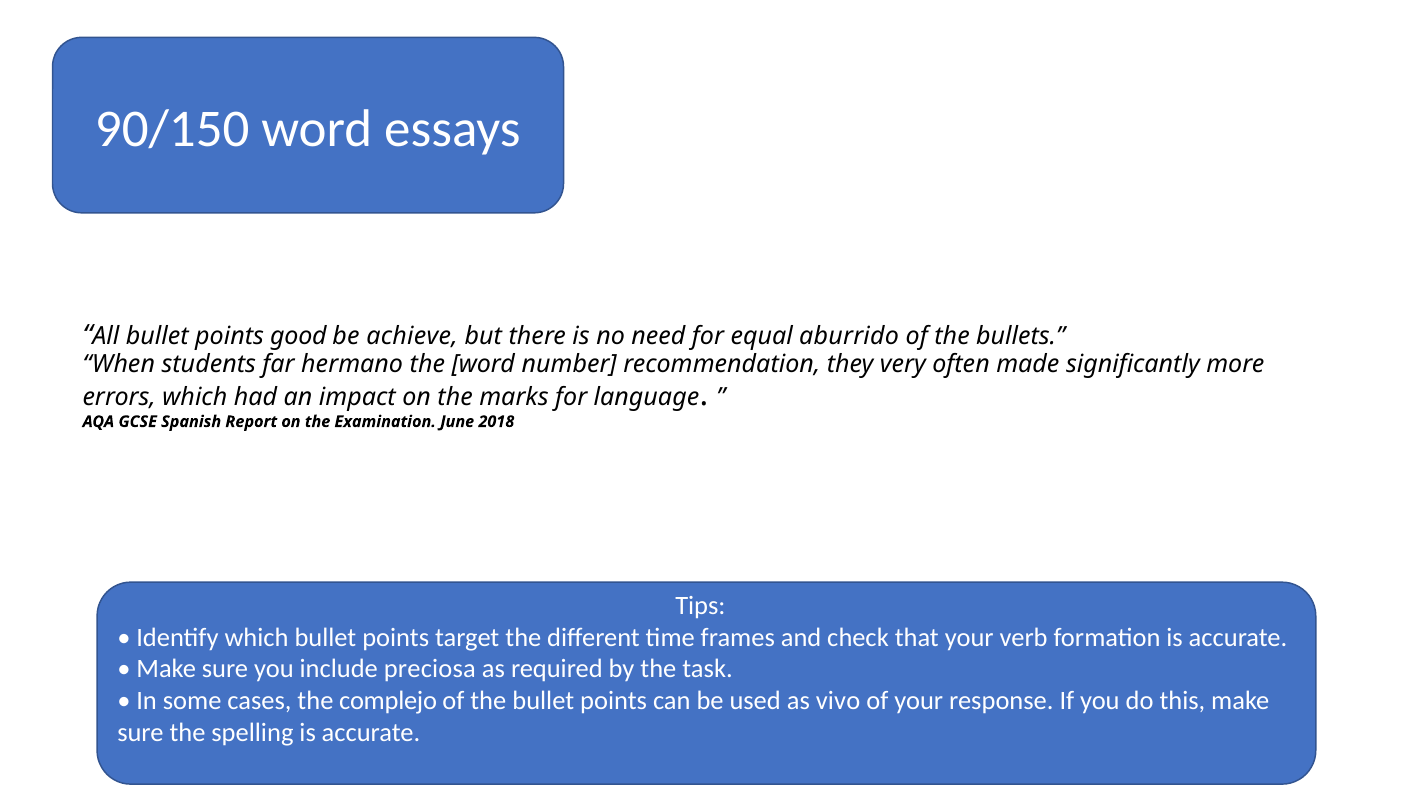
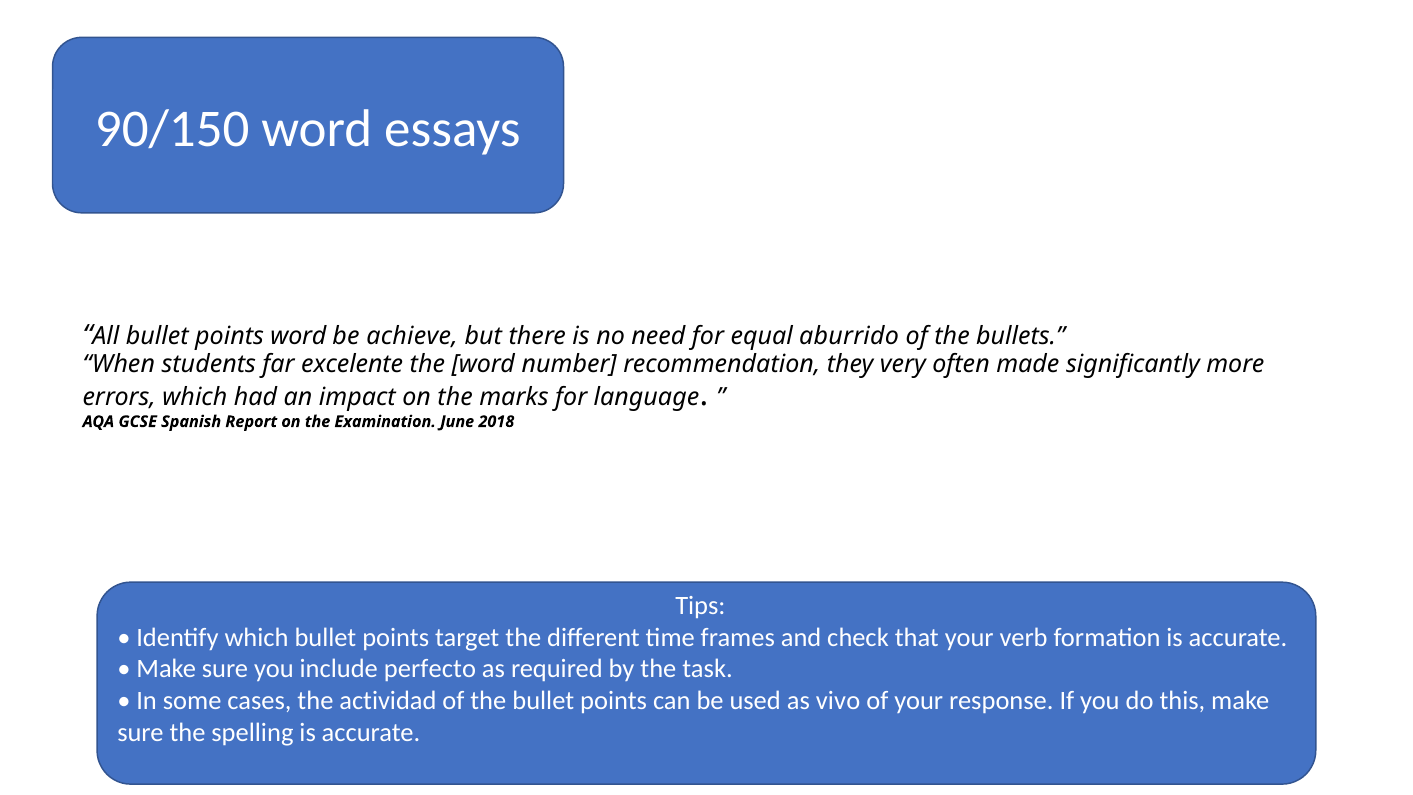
points good: good -> word (298, 337)
hermano: hermano -> excelente (352, 364)
preciosa: preciosa -> perfecto (430, 669)
complejo: complejo -> actividad (388, 701)
